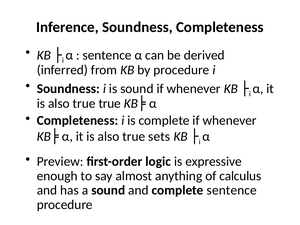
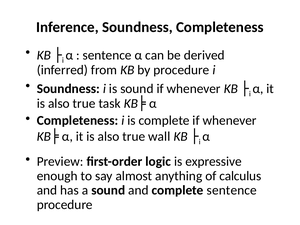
true true: true -> task (110, 103)
sets: sets -> wall (159, 137)
